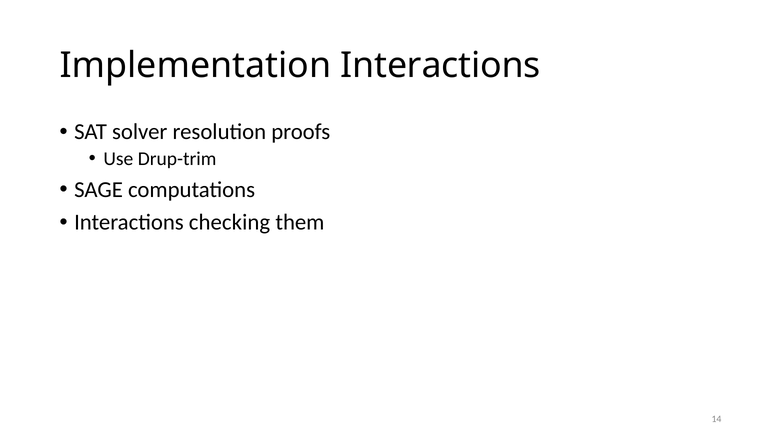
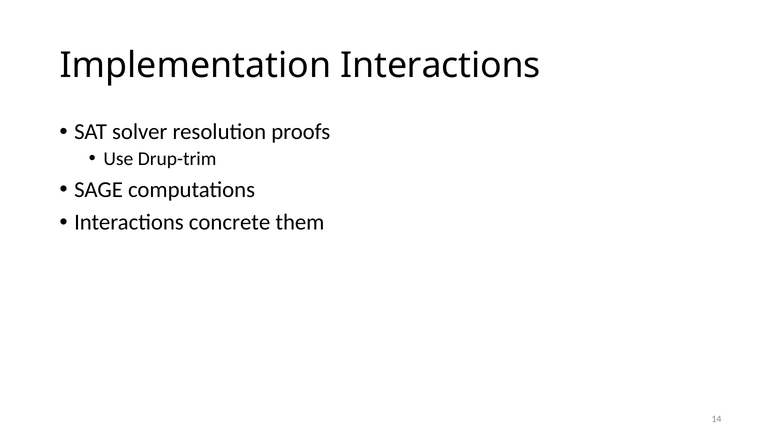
checking: checking -> concrete (230, 223)
